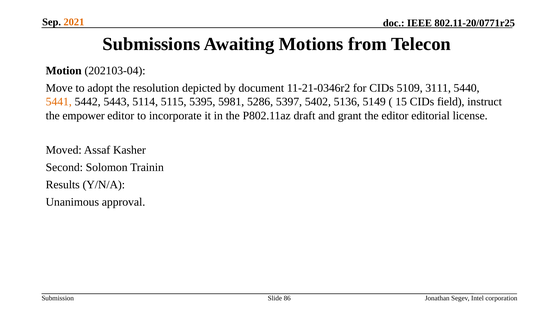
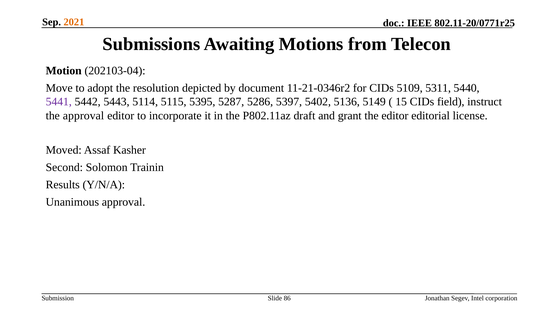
3111: 3111 -> 5311 (438, 88)
5441 colour: orange -> purple (59, 102)
5981: 5981 -> 5287 (231, 102)
the empower: empower -> approval (83, 116)
